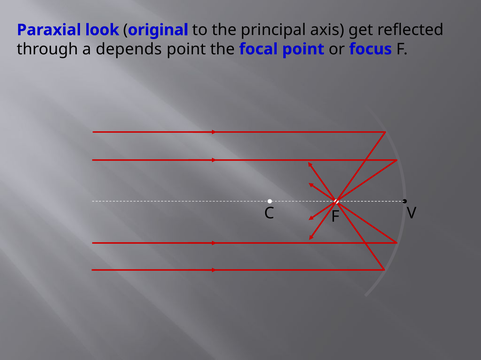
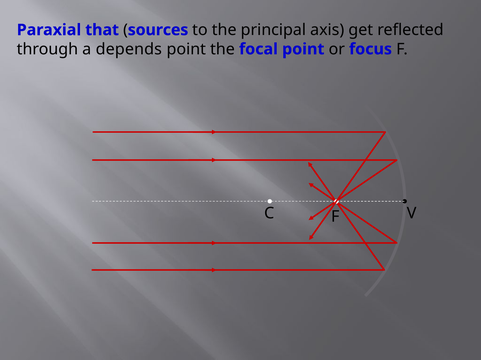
look: look -> that (102, 30)
original: original -> sources (158, 30)
